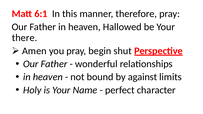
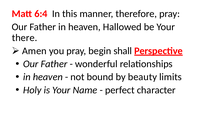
6:1: 6:1 -> 6:4 (41, 14)
shut: shut -> shall (123, 51)
against: against -> beauty (142, 77)
